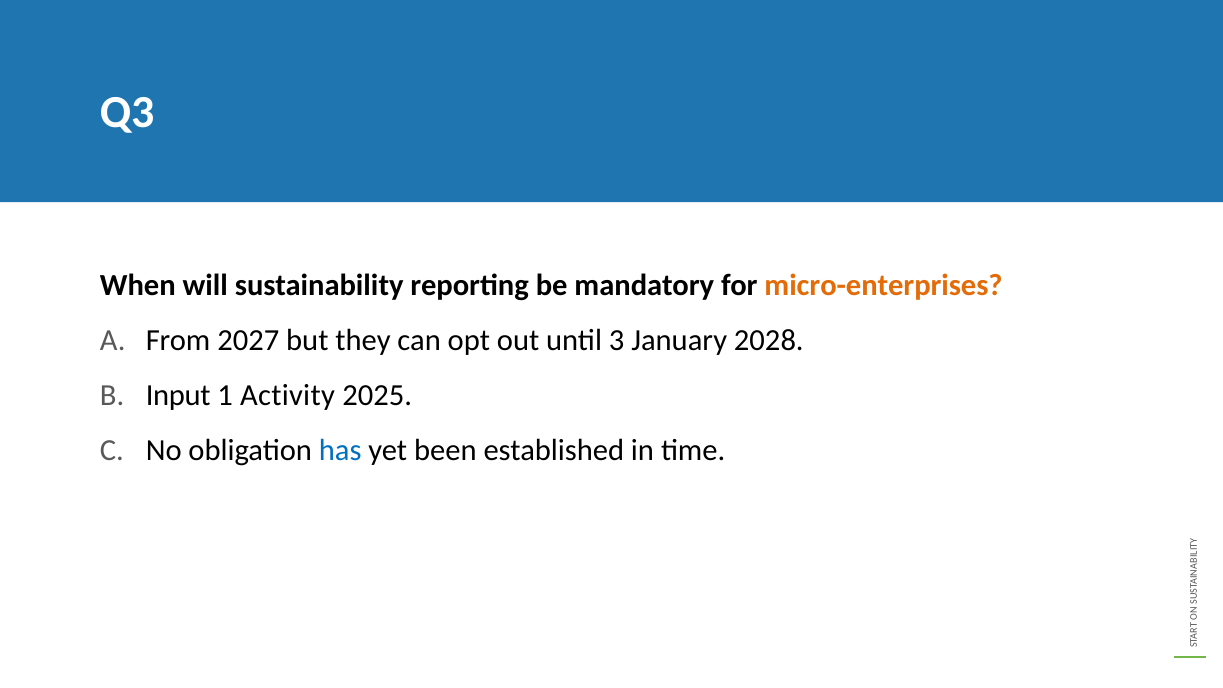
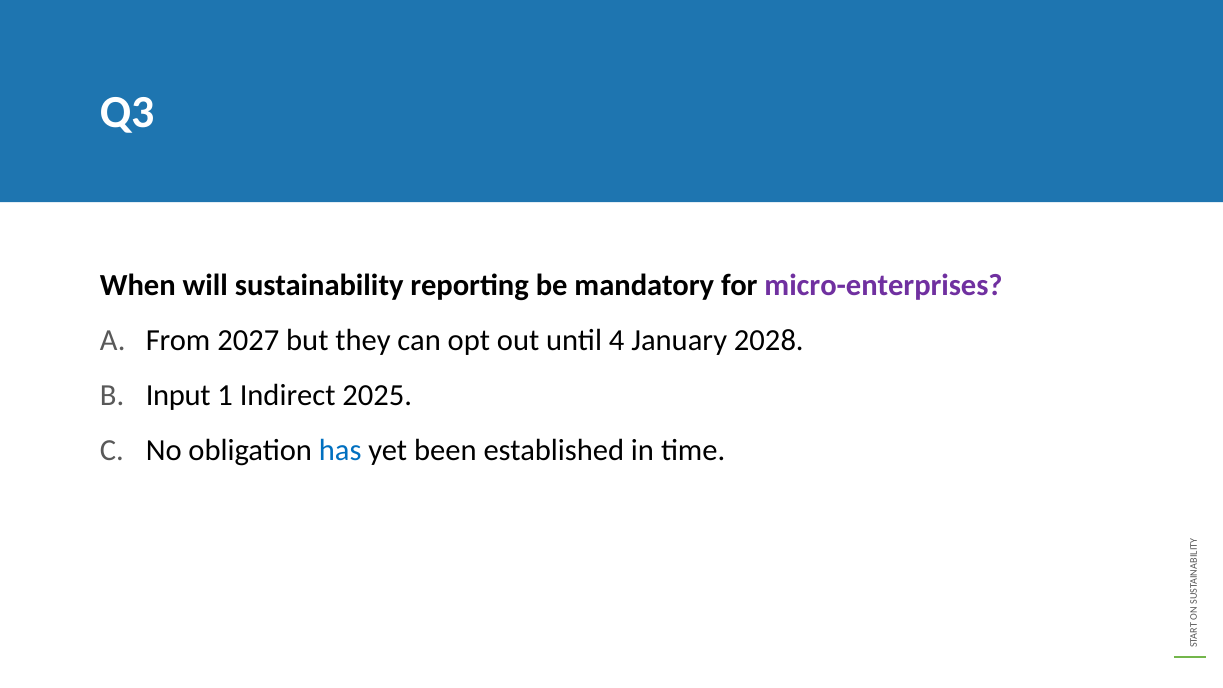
micro-enterprises colour: orange -> purple (884, 285)
3: 3 -> 4 (617, 340)
Activity: Activity -> Indirect (288, 395)
